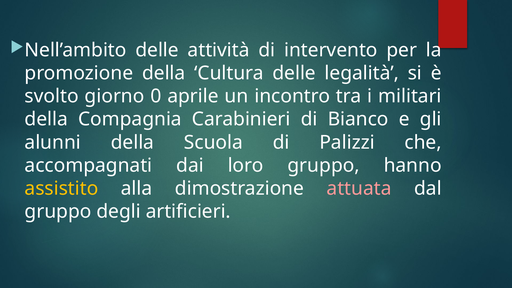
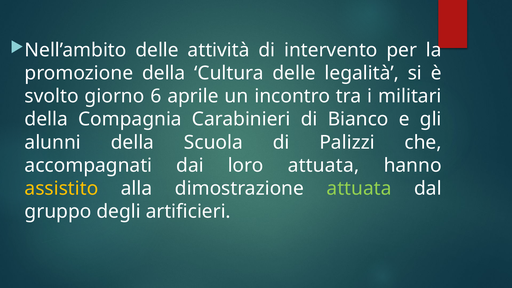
0: 0 -> 6 (156, 96)
loro gruppo: gruppo -> attuata (323, 165)
attuata colour: pink -> light green (359, 188)
